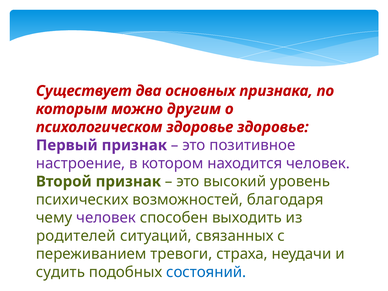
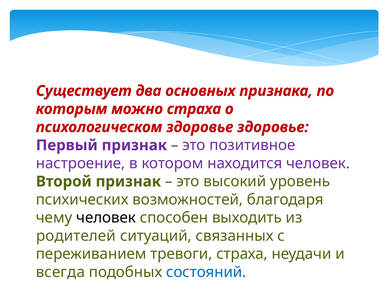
можно другим: другим -> страха (194, 109)
человек colour: purple -> black (106, 218)
судить: судить -> всегда (60, 272)
